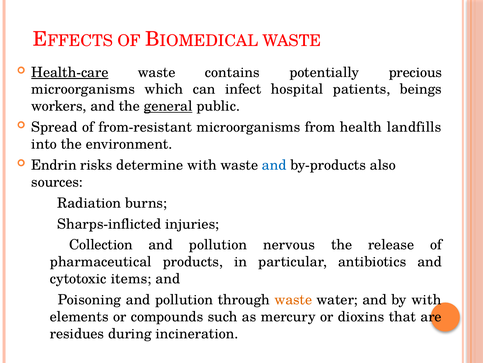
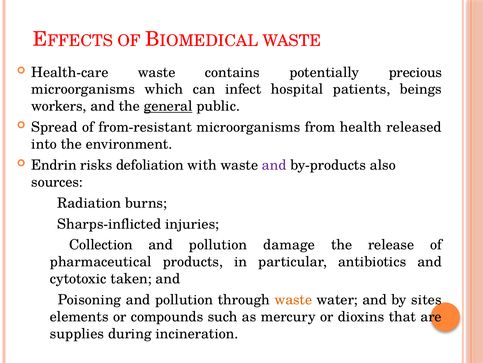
Health-care underline: present -> none (70, 72)
landfills: landfills -> released (414, 127)
determine: determine -> defoliation (150, 165)
and colour: blue -> purple (274, 165)
nervous: nervous -> damage (289, 244)
items: items -> taken (131, 278)
by with: with -> sites (426, 299)
residues: residues -> supplies (77, 333)
